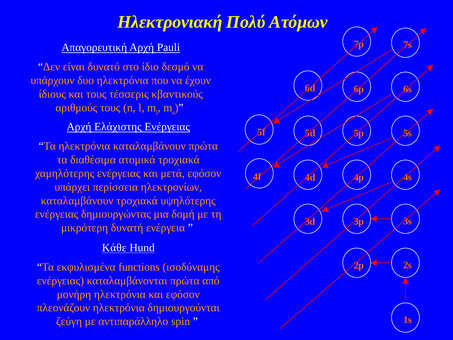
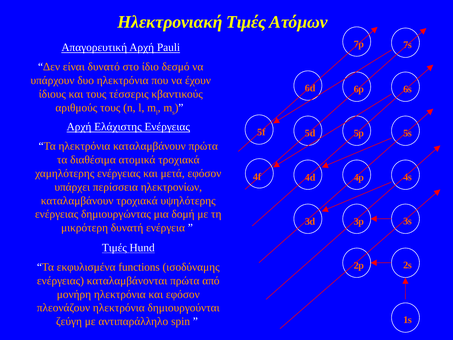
Ηλεκτρονιακή Πολύ: Πολύ -> Τιμές (246, 22)
Κάθε: Κάθε -> Τιμές (114, 248)
